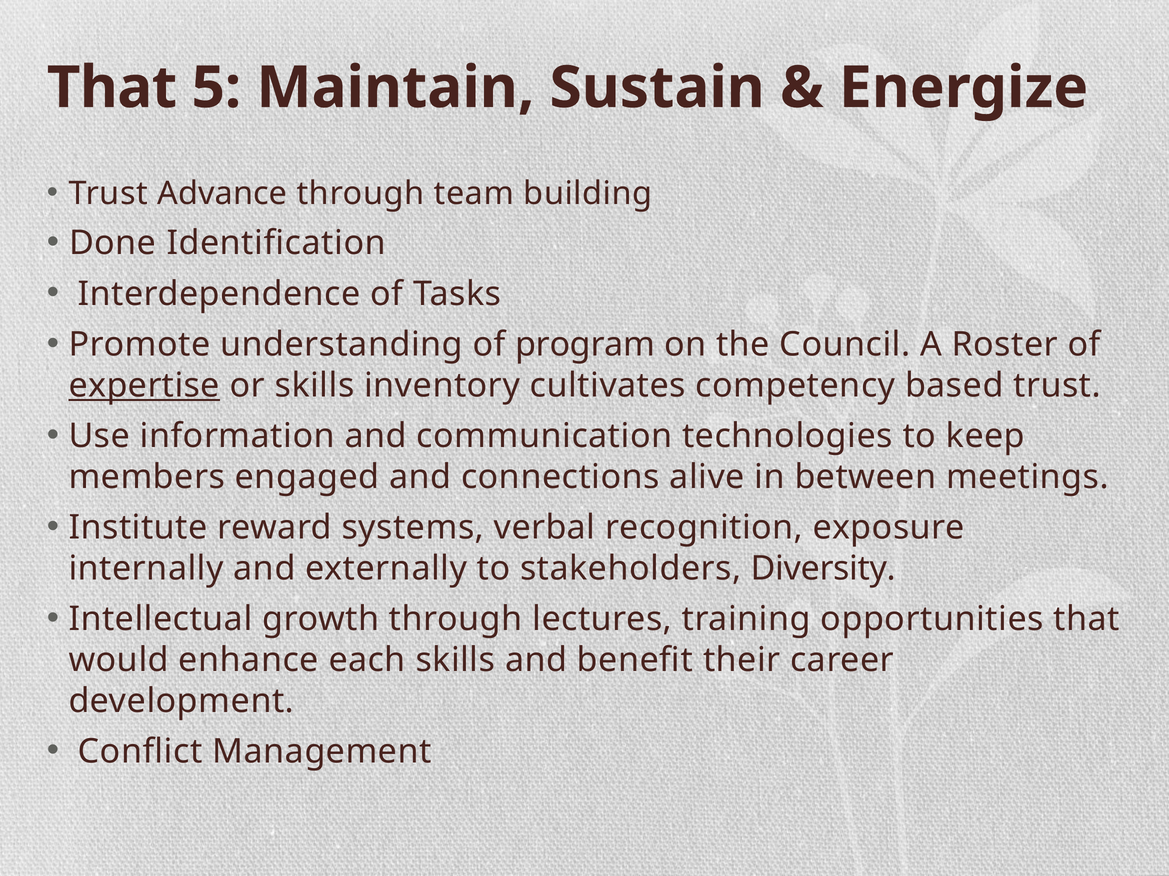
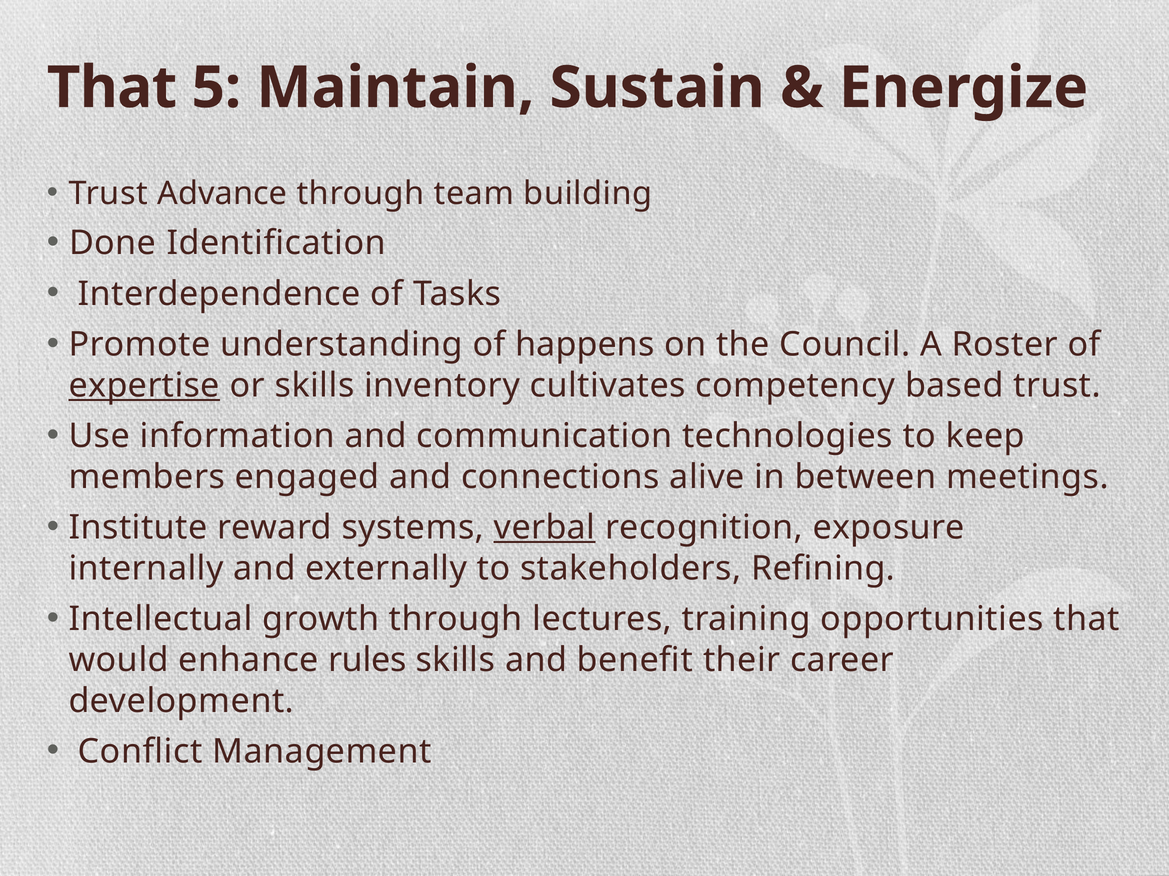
program: program -> happens (585, 345)
verbal underline: none -> present (545, 528)
Diversity: Diversity -> Refining (823, 569)
each: each -> rules (367, 660)
